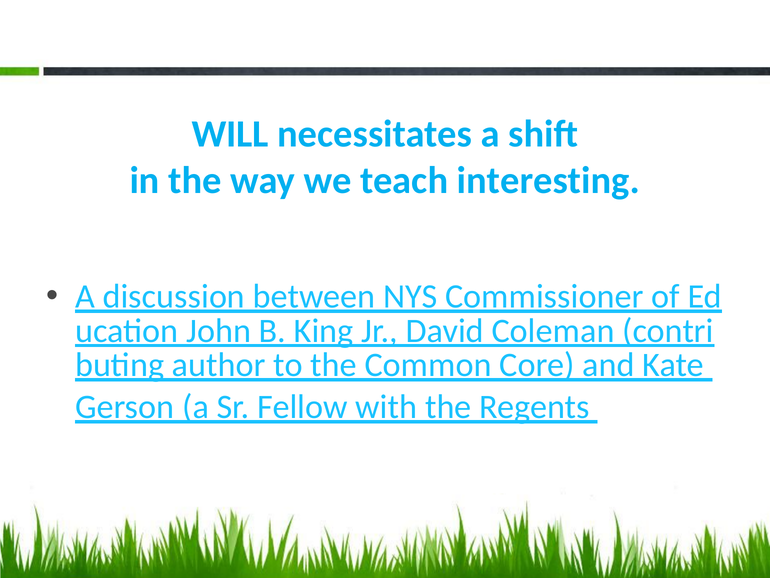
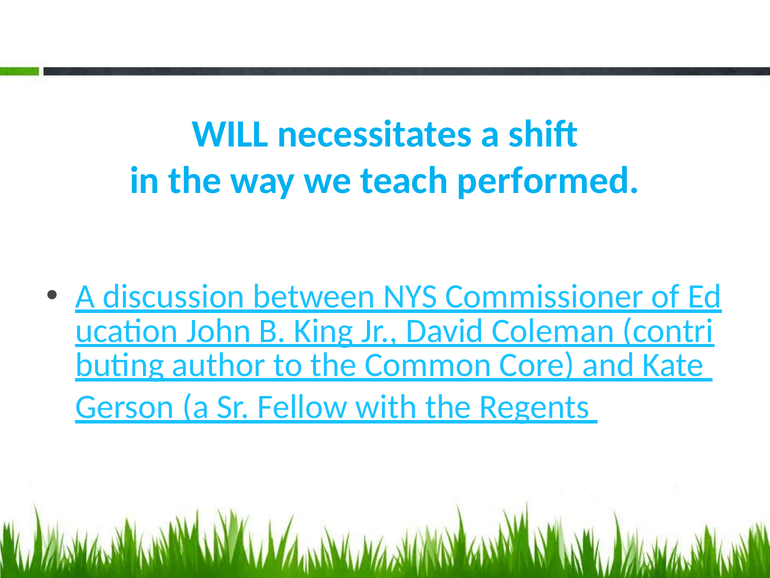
interesting: interesting -> performed (548, 180)
